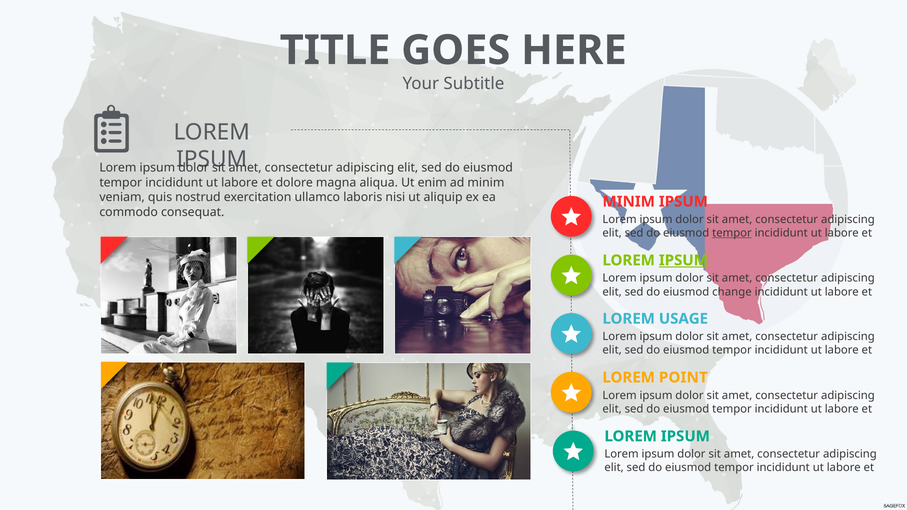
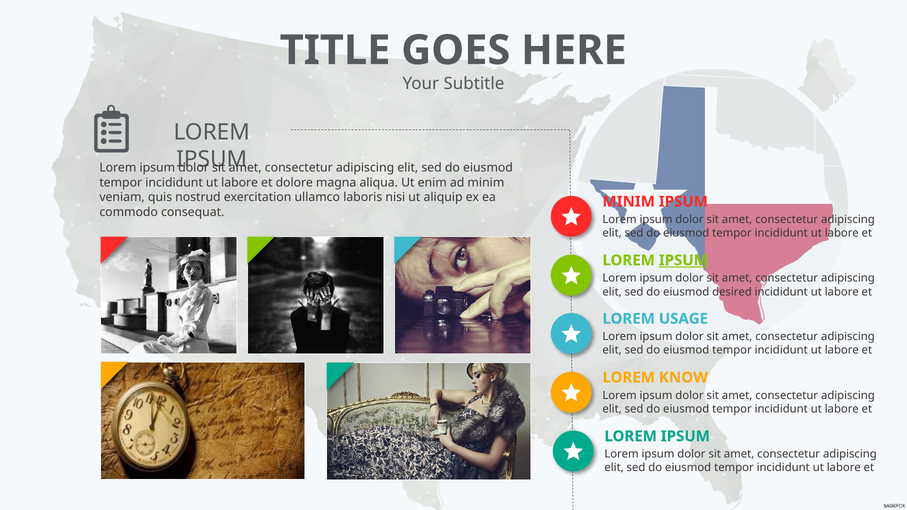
tempor underline: present -> none (732, 233)
change: change -> desired (732, 292)
POINT: POINT -> KNOW (683, 378)
